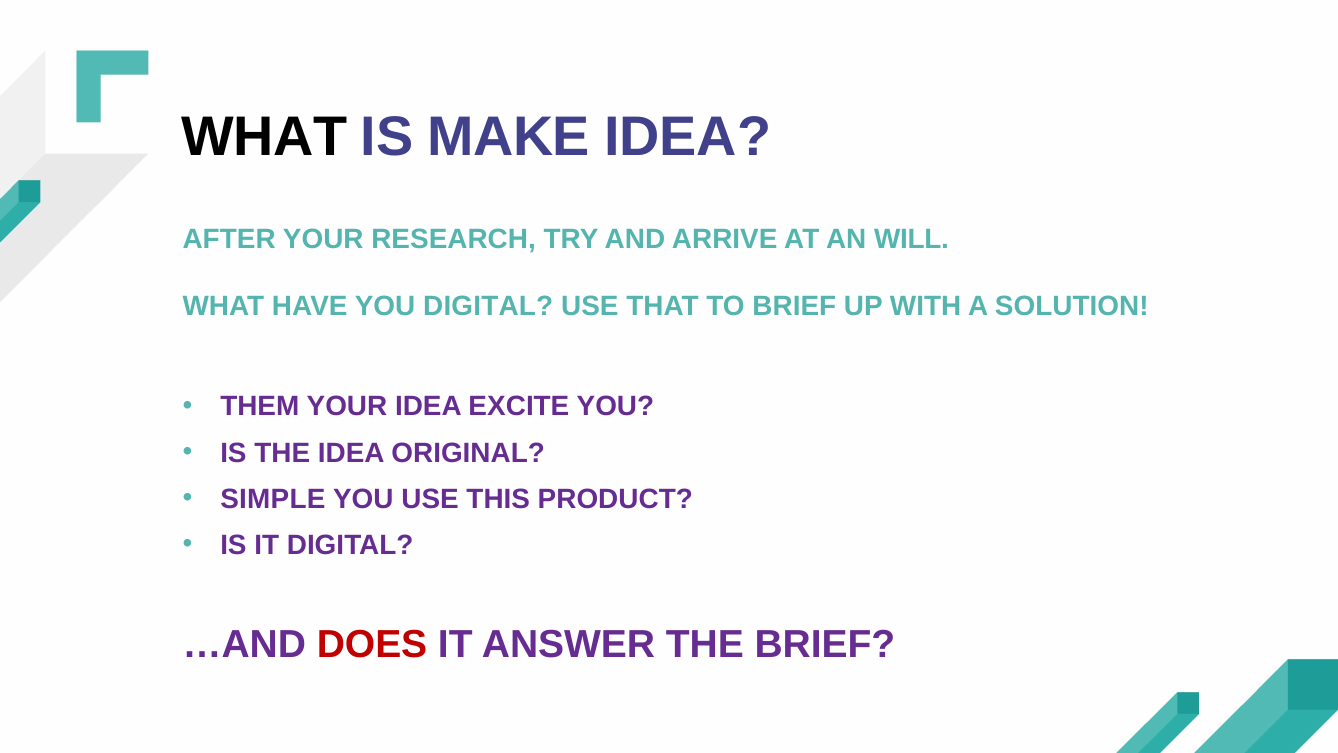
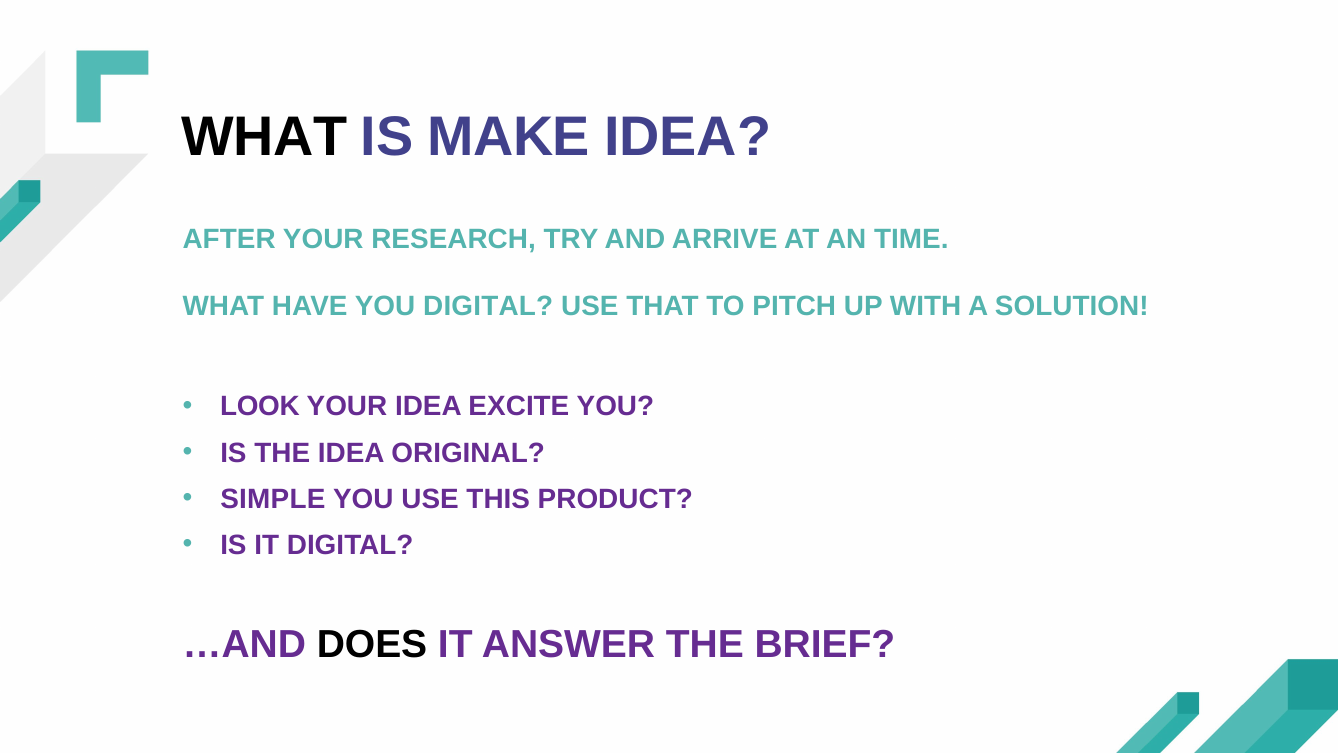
WILL: WILL -> TIME (911, 240)
TO BRIEF: BRIEF -> PITCH (794, 307)
THEM: THEM -> LOOK (260, 407)
DOES colour: red -> black (372, 644)
